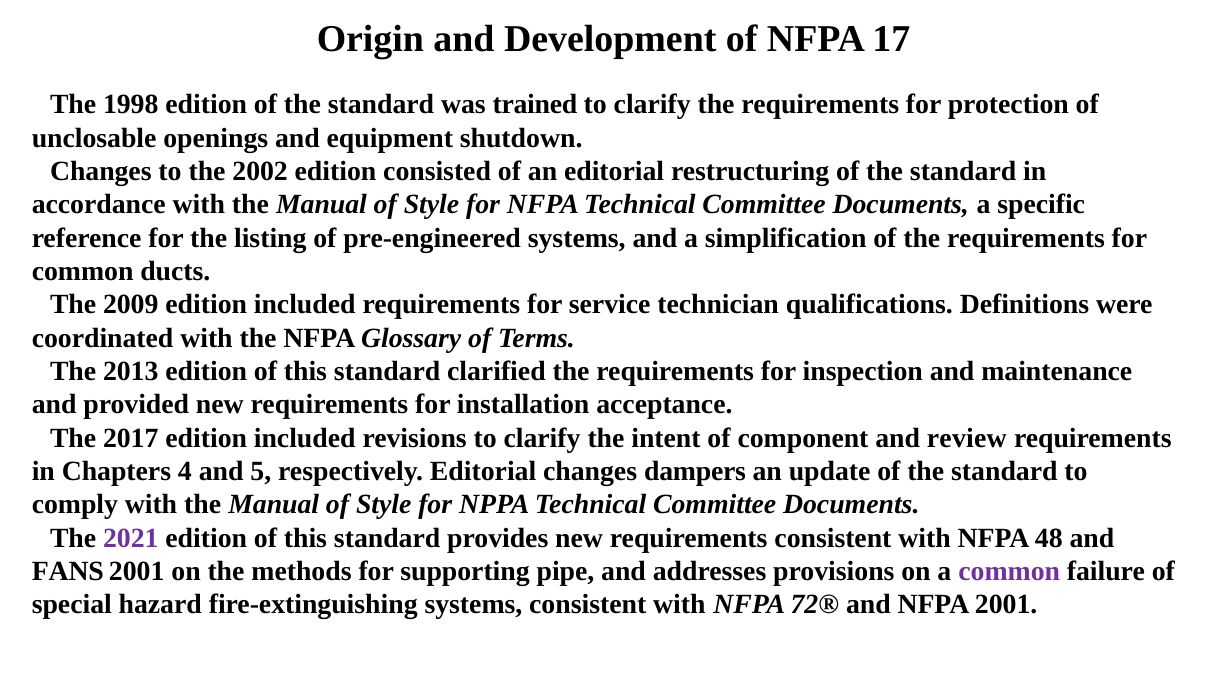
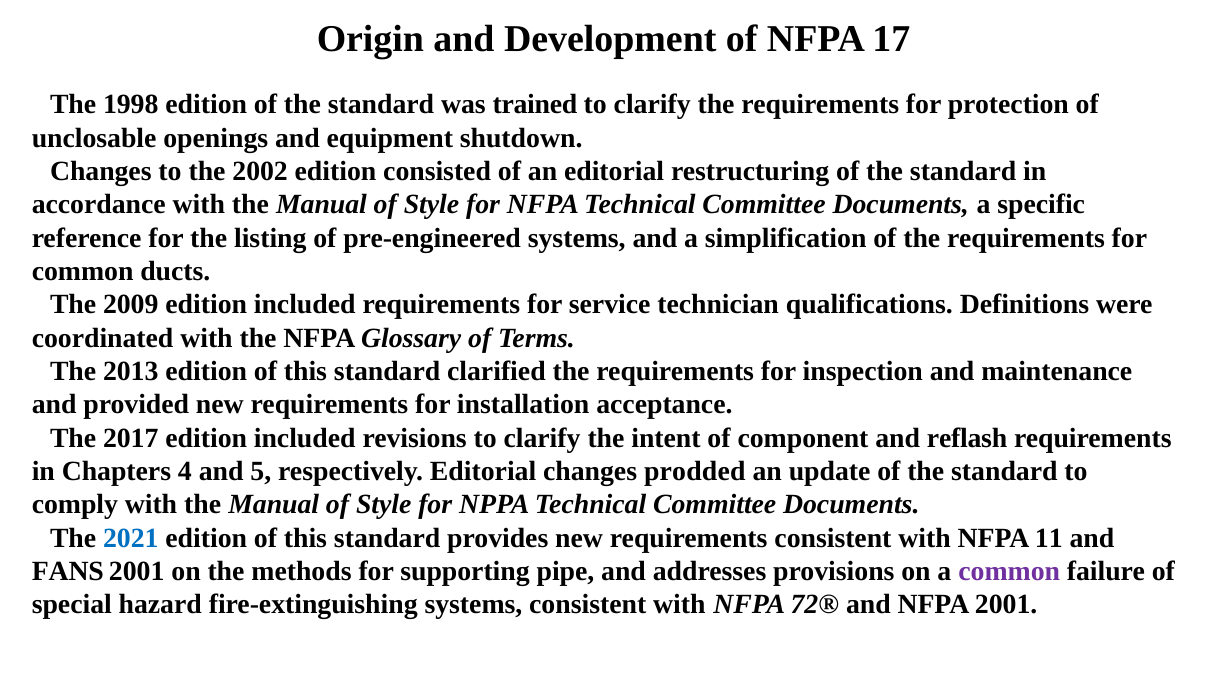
review: review -> reflash (967, 438)
dampers: dampers -> prodded (695, 472)
2021 colour: purple -> blue (131, 538)
48: 48 -> 11 (1049, 538)
